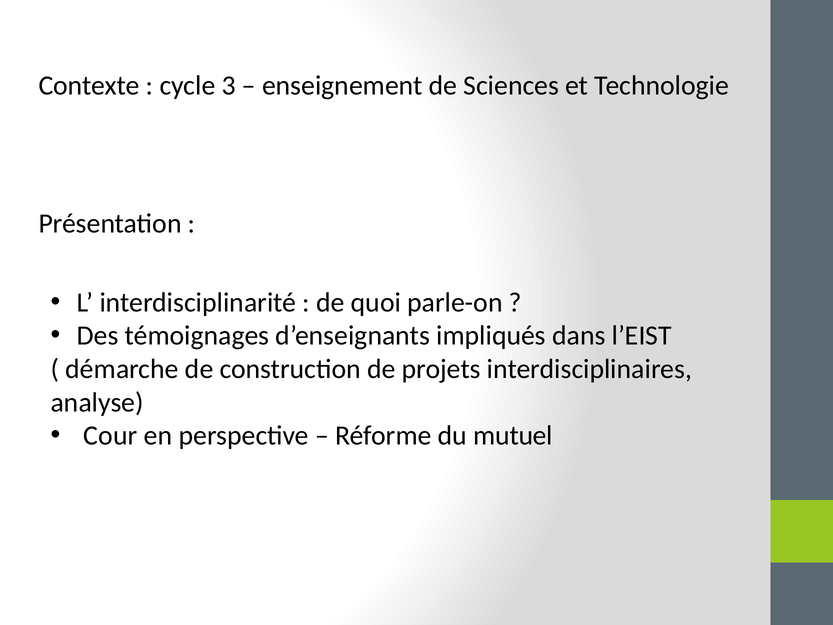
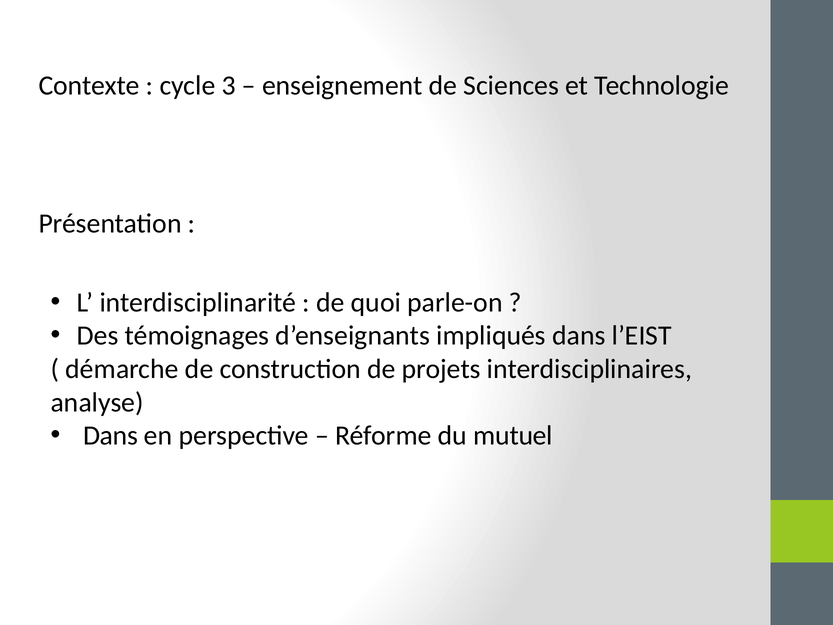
Cour: Cour -> Dans (111, 436)
